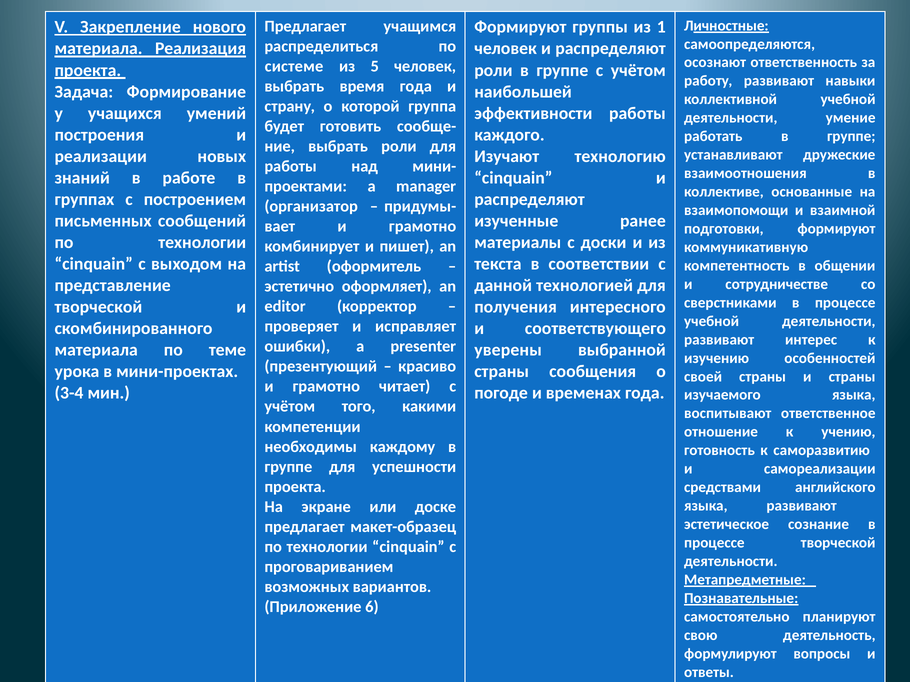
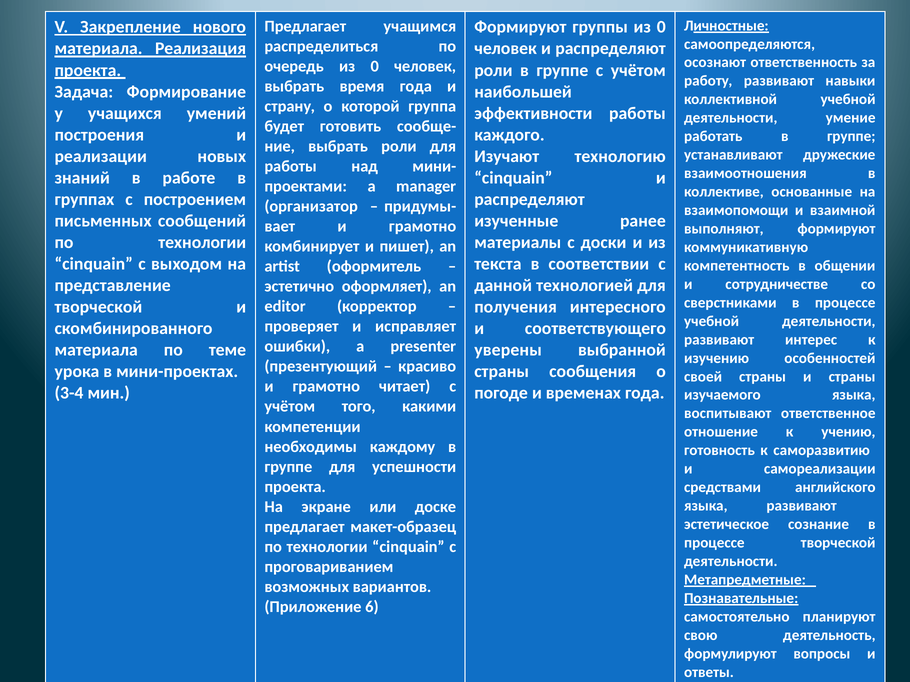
группы из 1: 1 -> 0 (661, 27)
системе: системе -> очередь (294, 66)
5: 5 -> 0 (375, 66)
подготовки: подготовки -> выполняют (724, 229)
